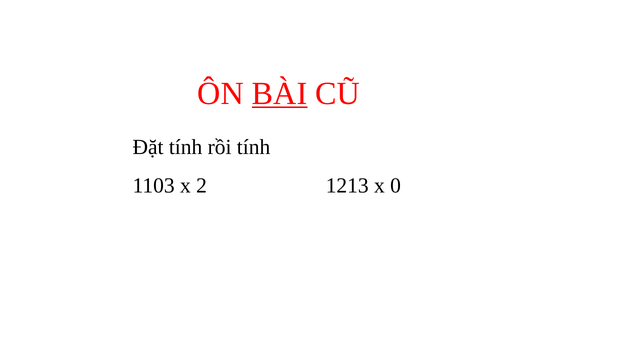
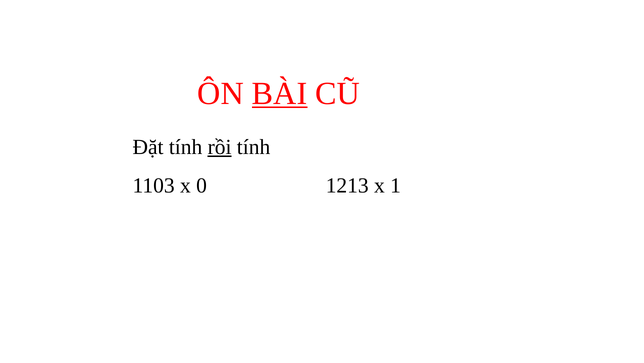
rồi underline: none -> present (220, 147)
2: 2 -> 0 (202, 185)
0: 0 -> 1 (396, 185)
